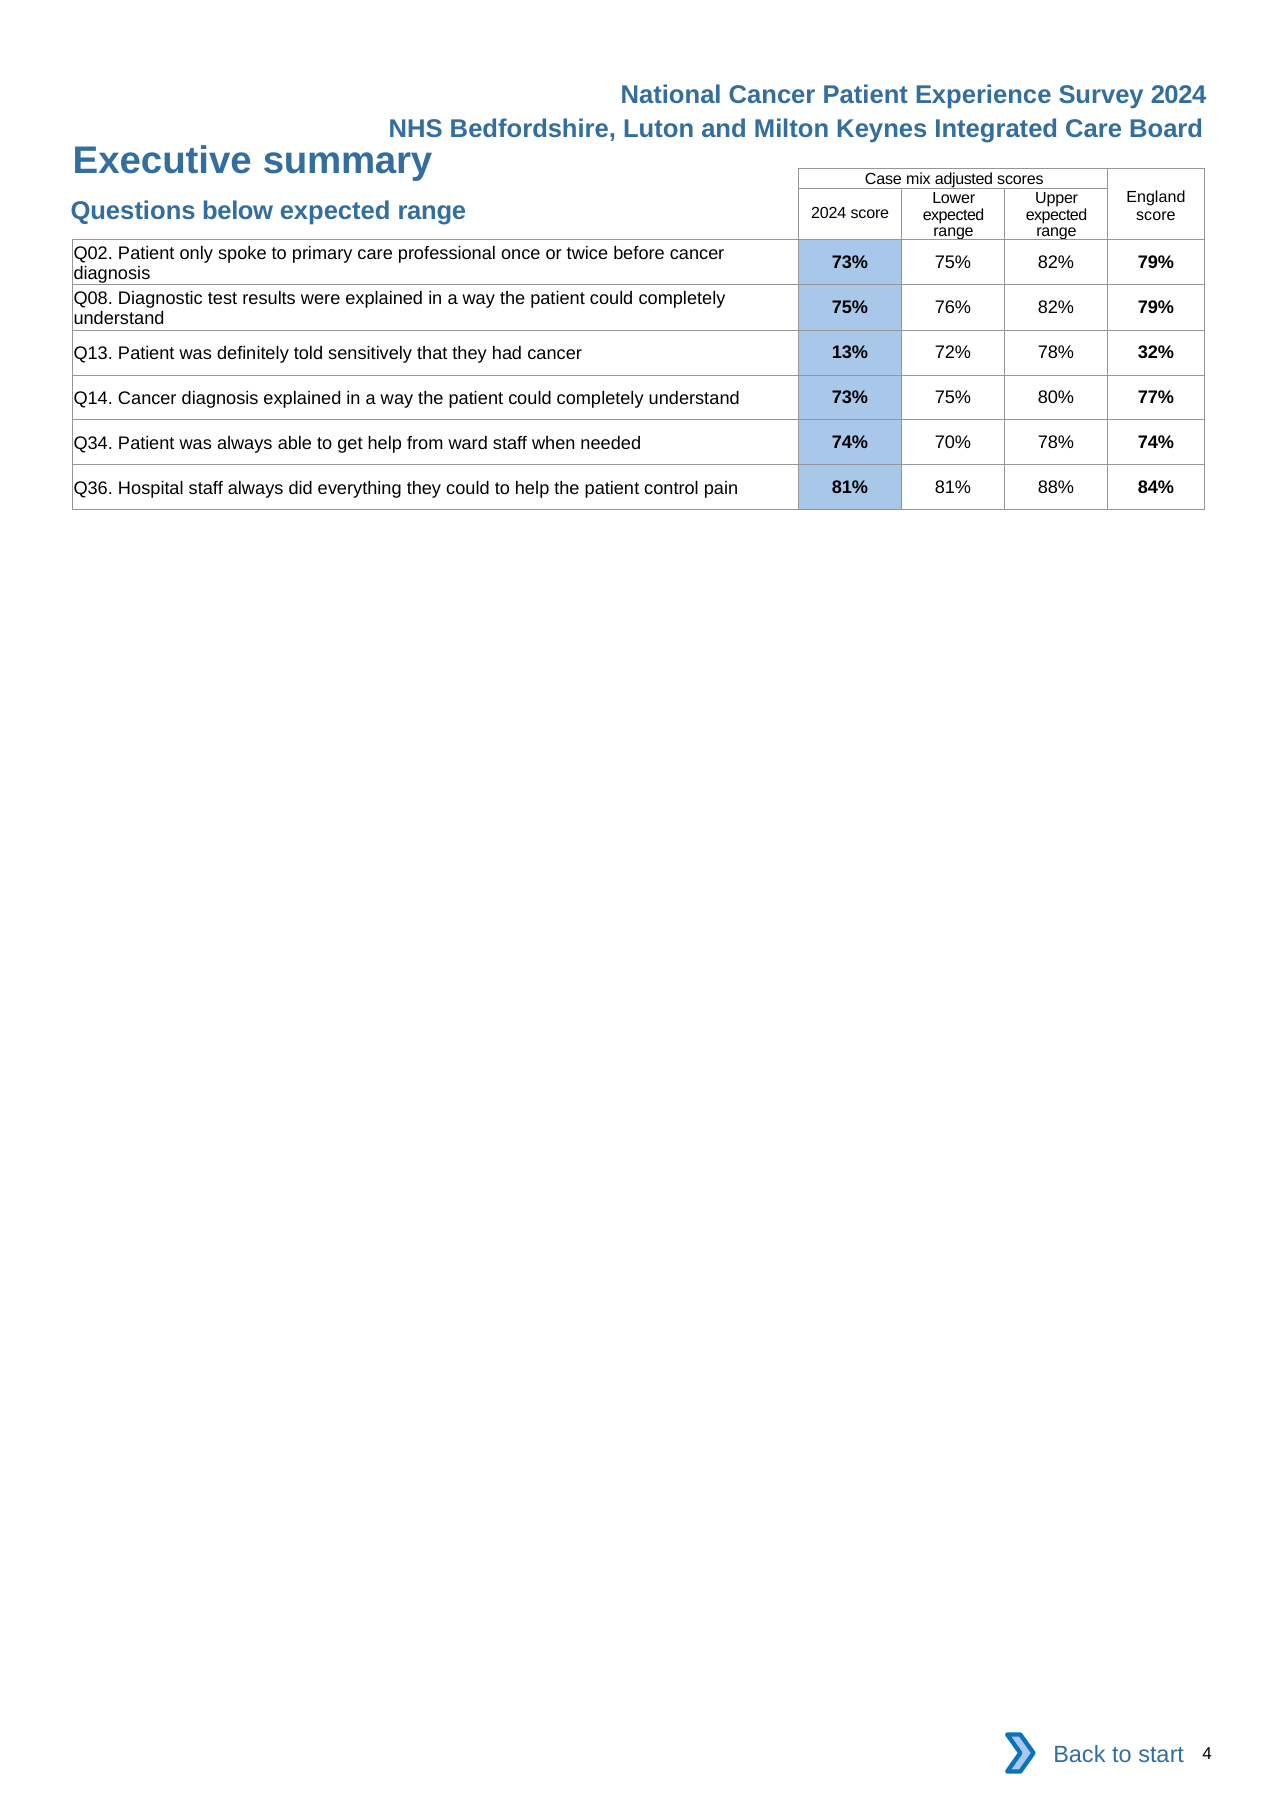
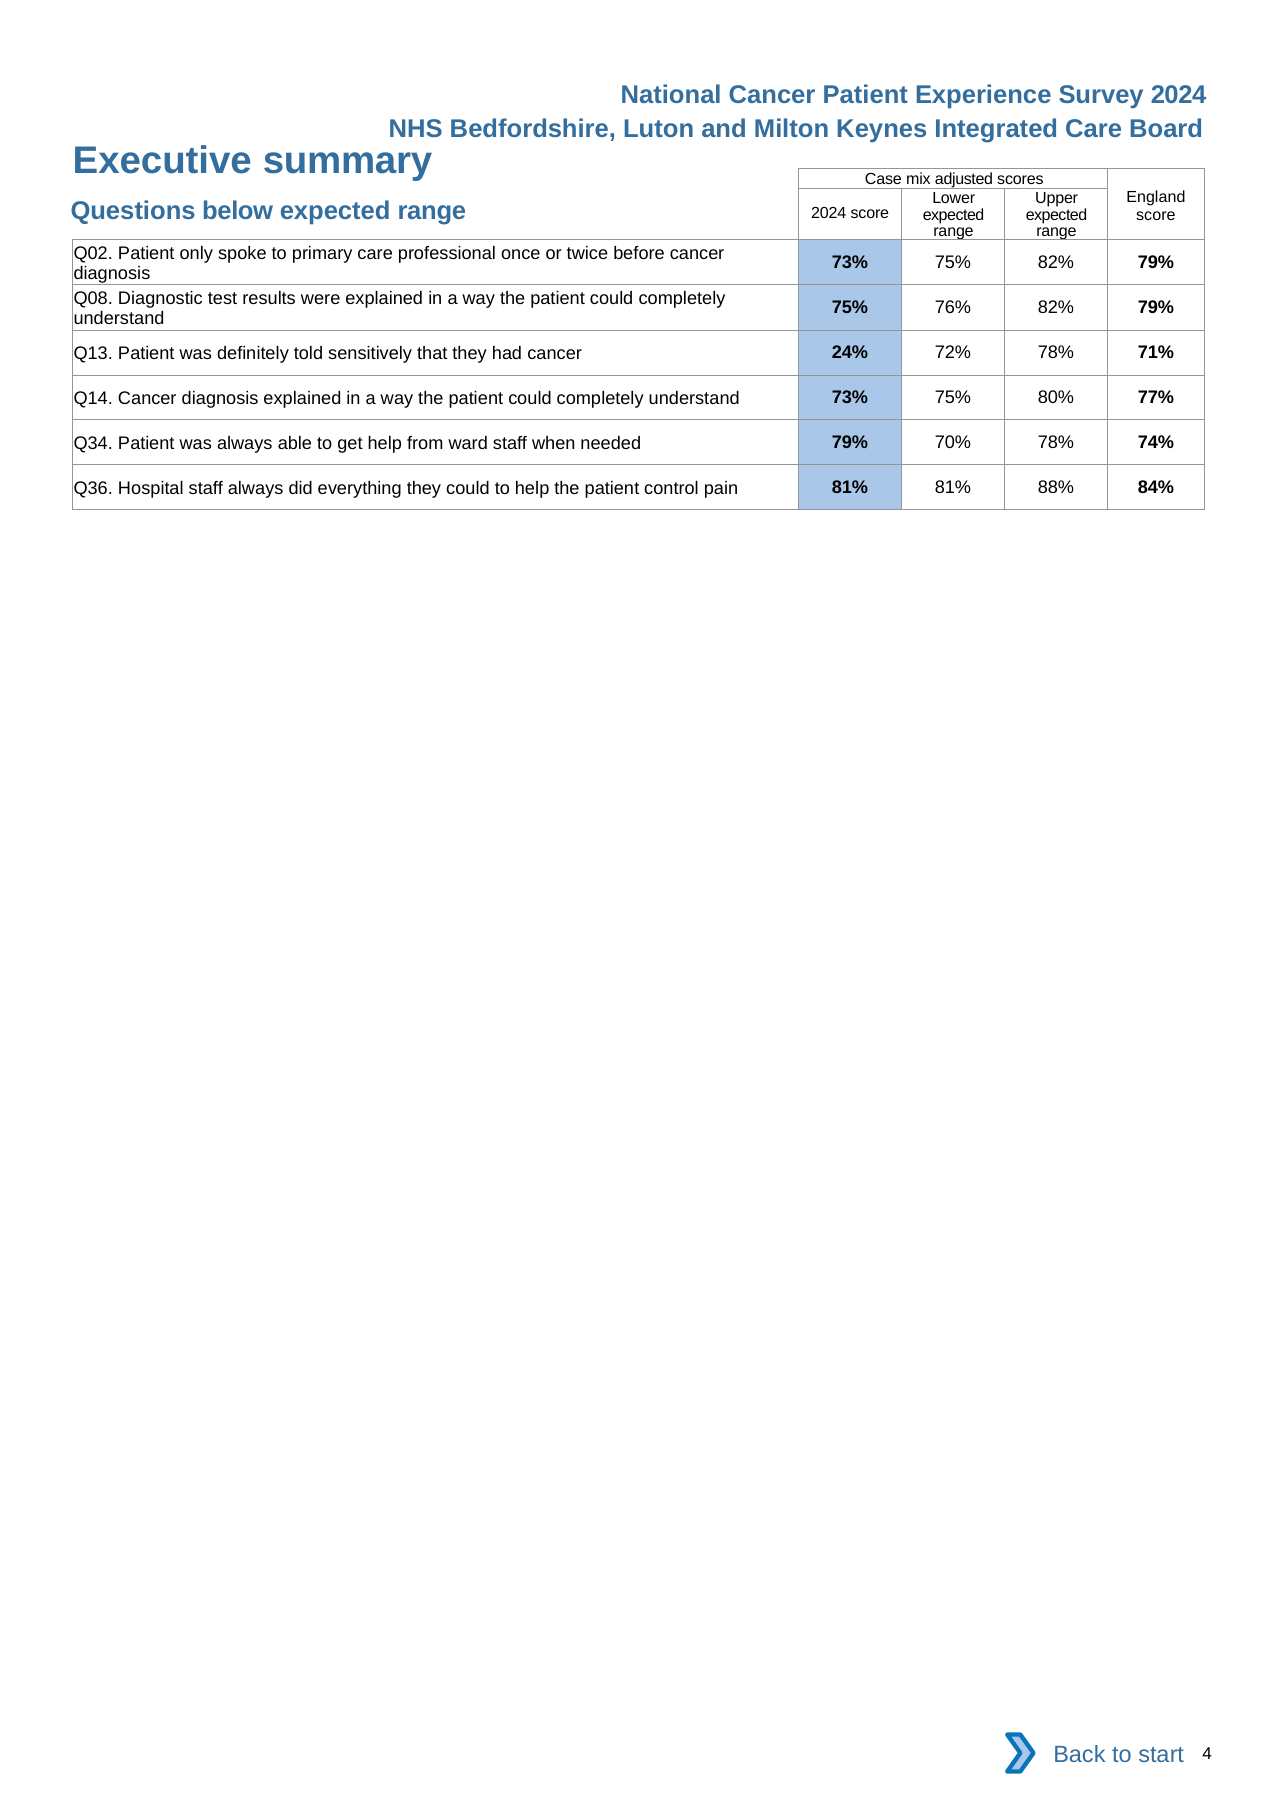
13%: 13% -> 24% (850, 353)
32%: 32% -> 71% (1156, 353)
needed 74%: 74% -> 79% (850, 442)
